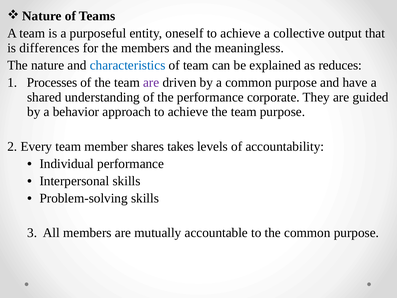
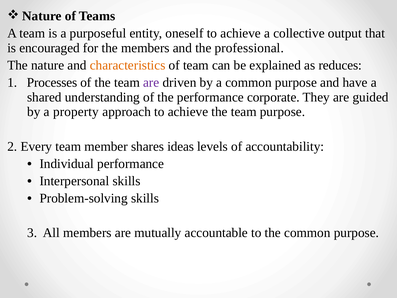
differences: differences -> encouraged (50, 48)
meaningless: meaningless -> professional (249, 48)
characteristics colour: blue -> orange (128, 65)
behavior: behavior -> property (76, 112)
takes: takes -> ideas (181, 146)
